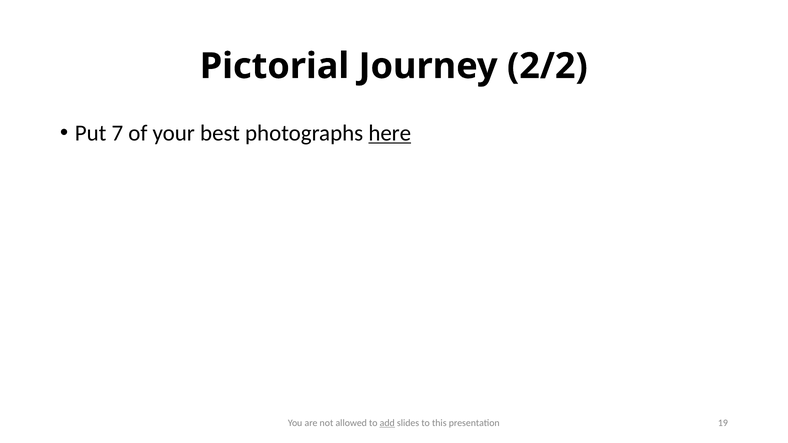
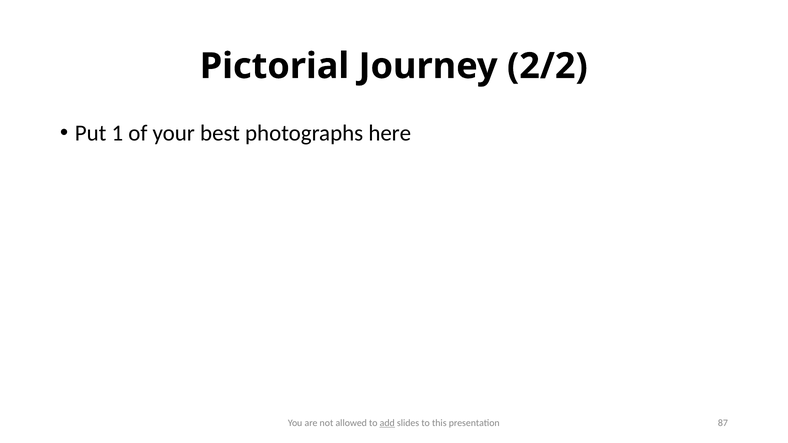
7: 7 -> 1 (117, 133)
here underline: present -> none (390, 133)
19: 19 -> 87 (723, 423)
